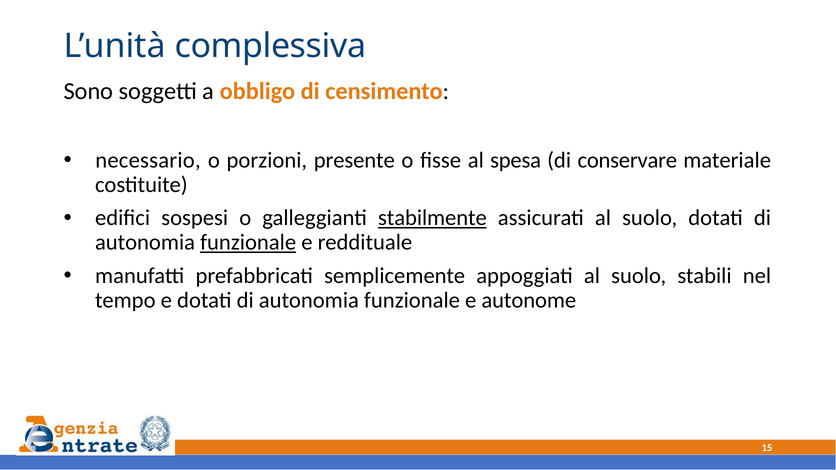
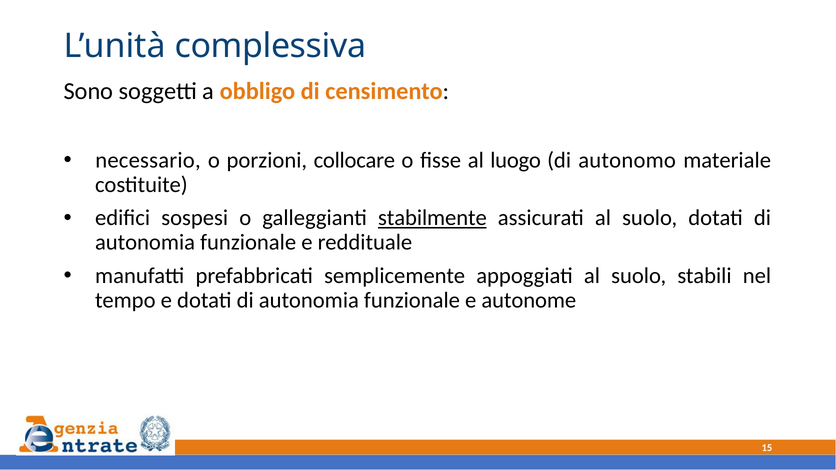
presente: presente -> collocare (354, 160)
spesa: spesa -> luogo (516, 160)
conservare: conservare -> autonomo (627, 160)
funzionale underline: present -> none (248, 243)
